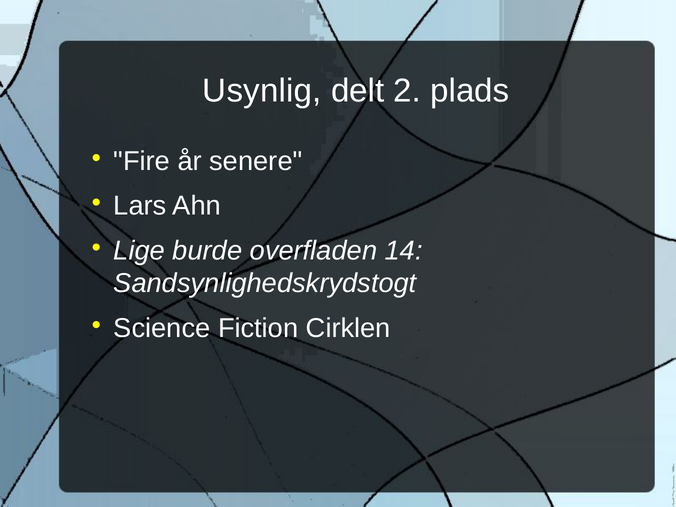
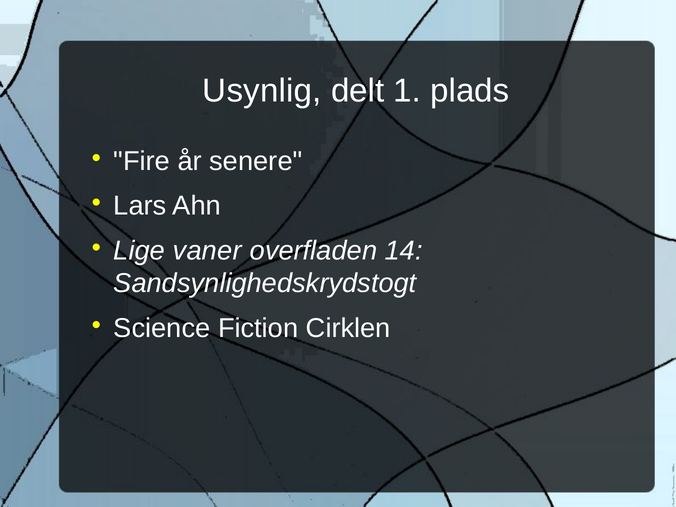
2: 2 -> 1 (407, 91)
burde: burde -> vaner (207, 251)
